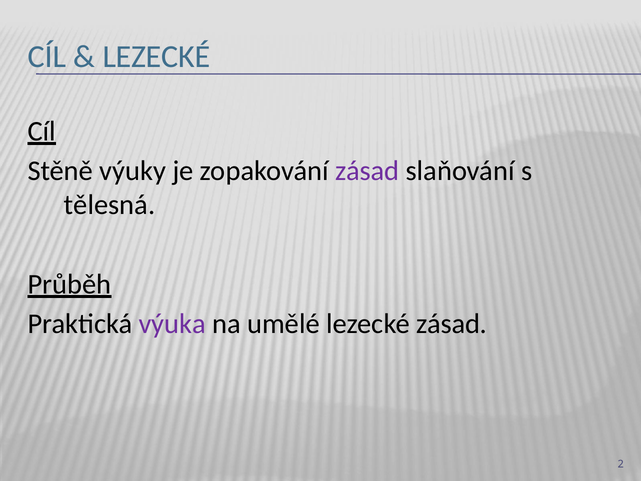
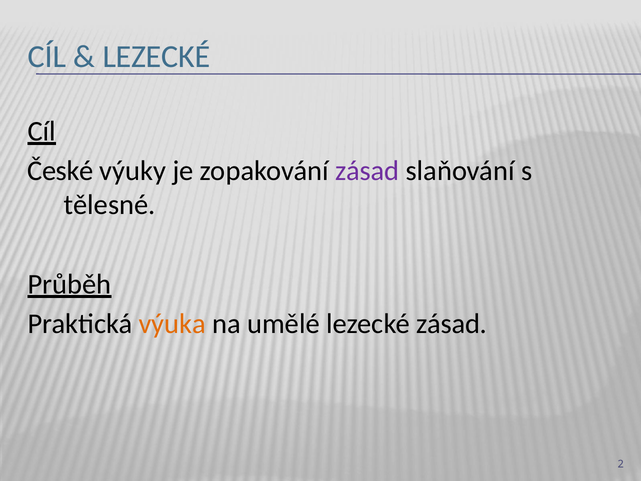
Stěně: Stěně -> České (60, 171)
tělesná: tělesná -> tělesné (110, 205)
výuka colour: purple -> orange (172, 324)
